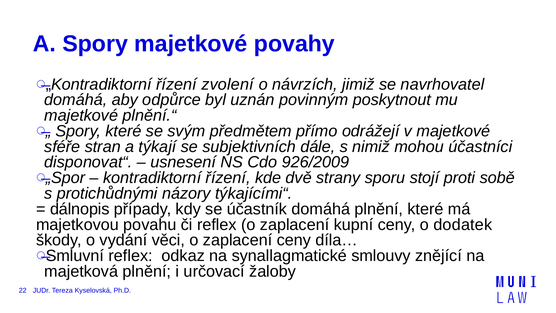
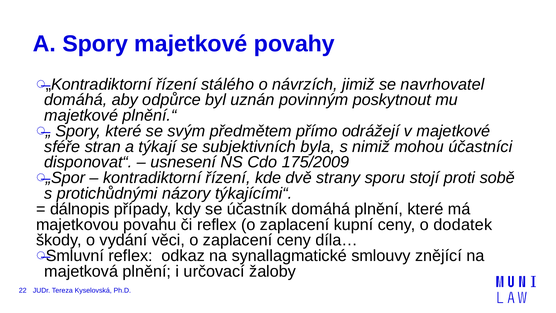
zvolení: zvolení -> stálého (228, 84)
dále: dále -> byla (318, 147)
926/2009: 926/2009 -> 175/2009 (315, 162)
